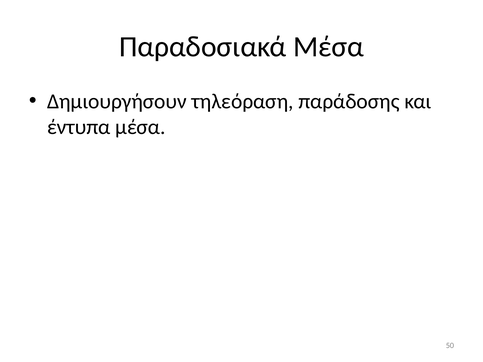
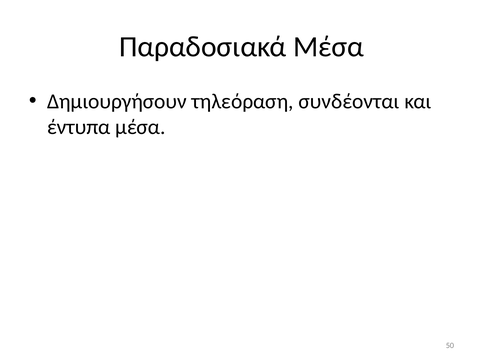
παράδοσης: παράδοσης -> συνδέονται (349, 101)
